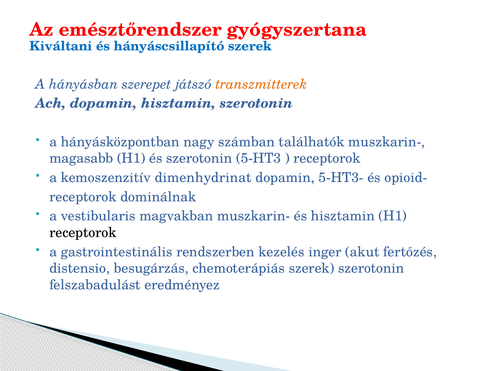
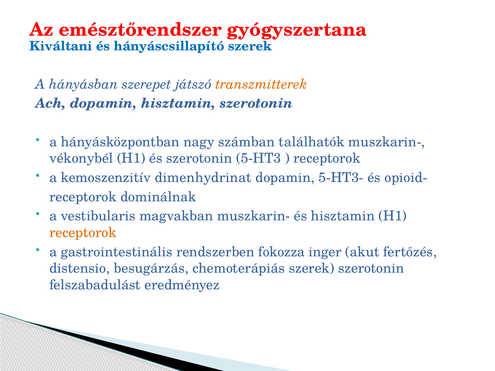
magasabb: magasabb -> vékonybél (81, 158)
receptorok colour: black -> orange (83, 233)
kezelés: kezelés -> fokozza (282, 252)
